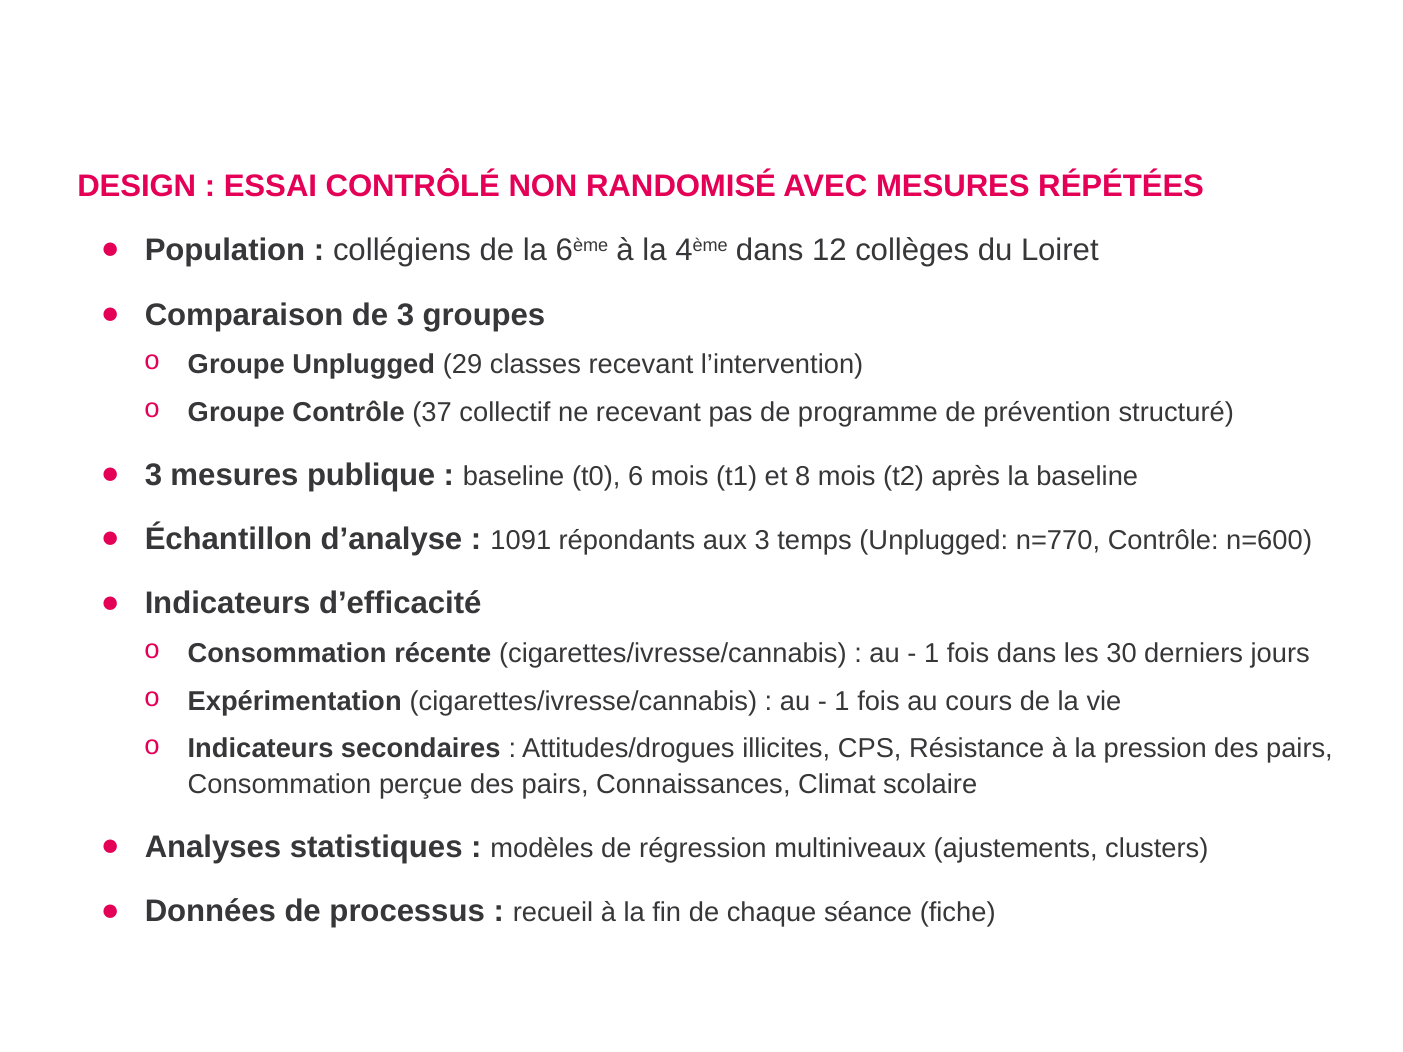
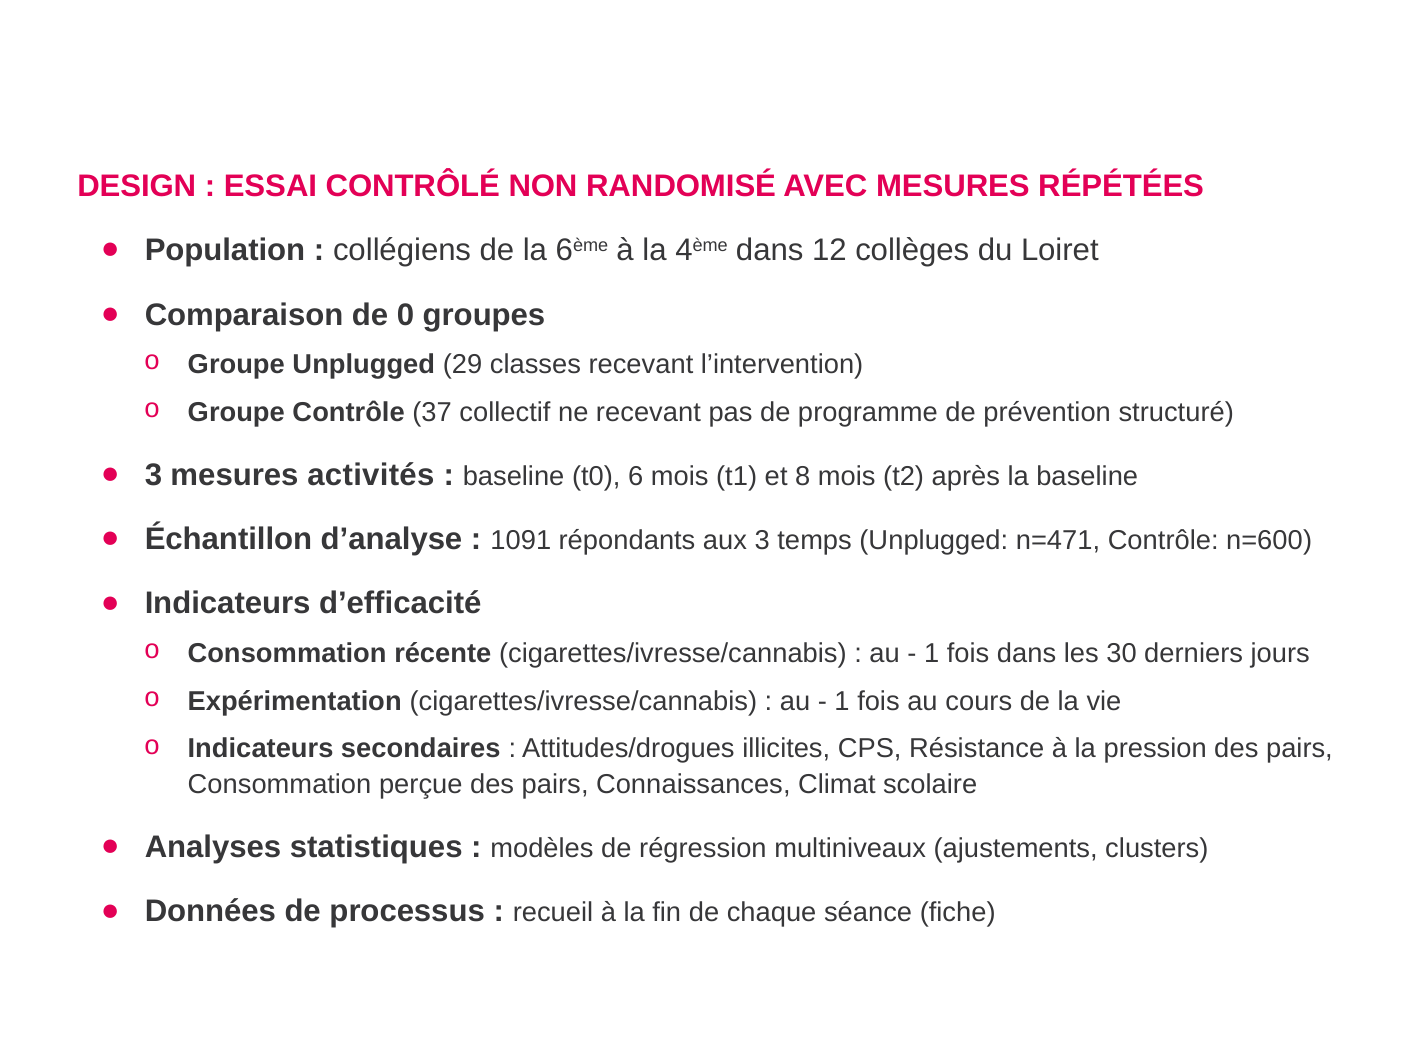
de 3: 3 -> 0 (406, 315)
publique: publique -> activités (371, 475)
n=770: n=770 -> n=471 (1058, 541)
